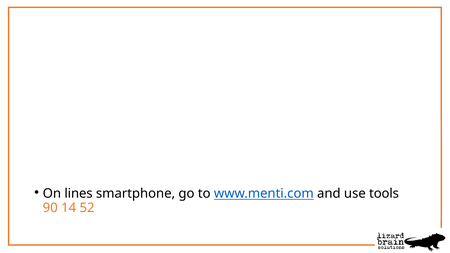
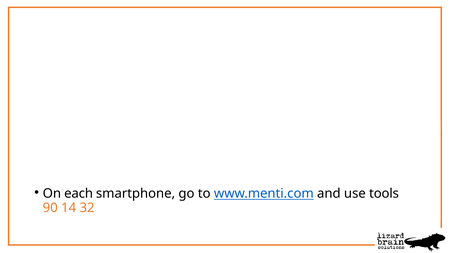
lines: lines -> each (79, 194)
52: 52 -> 32 (87, 208)
